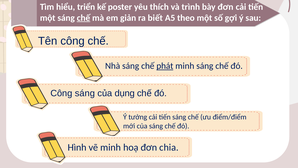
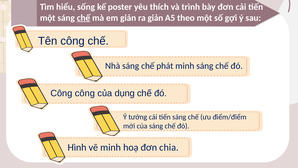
triển: triển -> sống (86, 7)
ra biết: biết -> giản (155, 18)
phát underline: present -> none (165, 66)
Công sáng: sáng -> công (85, 93)
